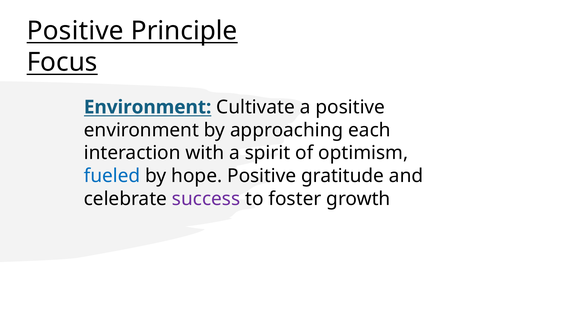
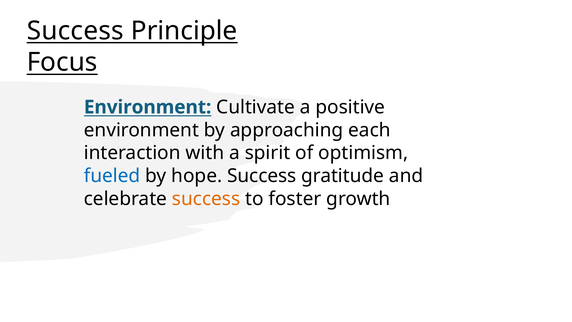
Positive: Positive -> Success (75, 31)
hope Positive: Positive -> Success (262, 176)
success colour: purple -> orange (206, 199)
